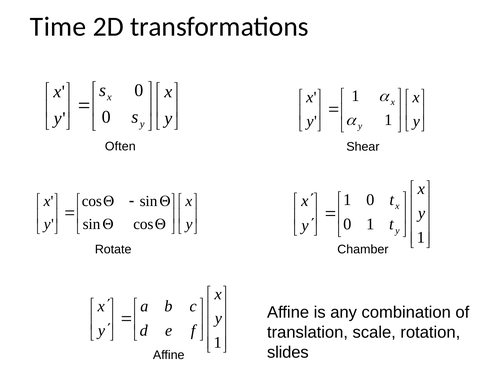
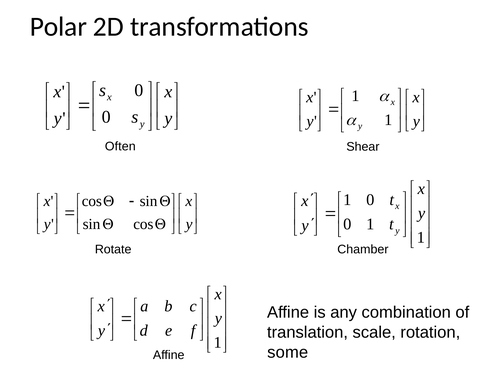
Time: Time -> Polar (58, 27)
slides: slides -> some (288, 352)
